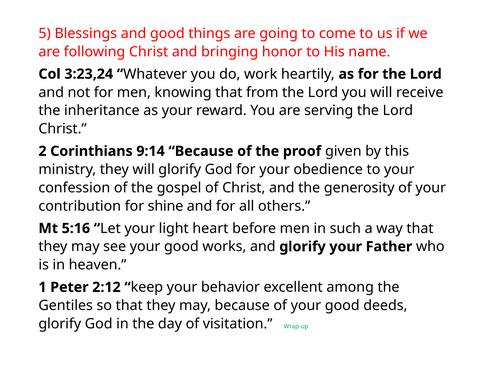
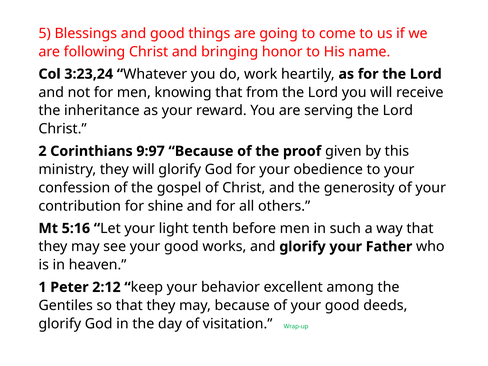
9:14: 9:14 -> 9:97 (151, 151)
heart: heart -> tenth (210, 228)
